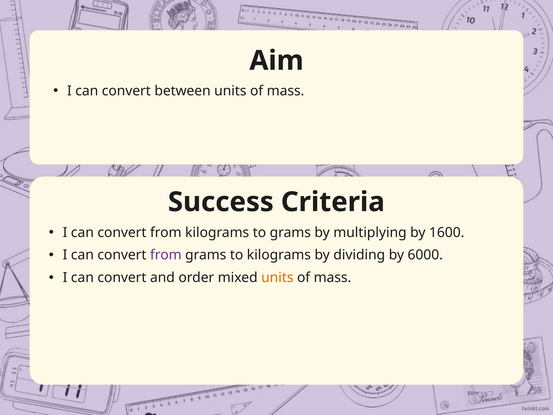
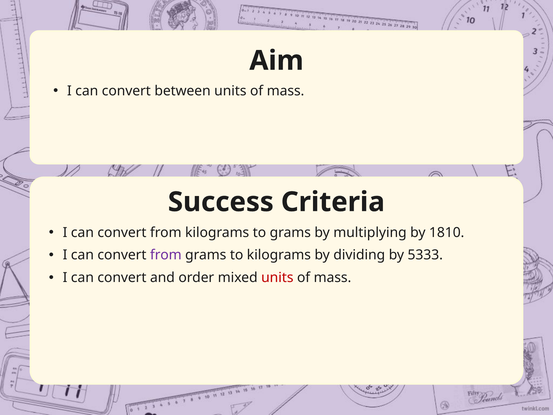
1600: 1600 -> 1810 (447, 232)
6000: 6000 -> 5333 (425, 255)
units colour: orange -> red (277, 278)
